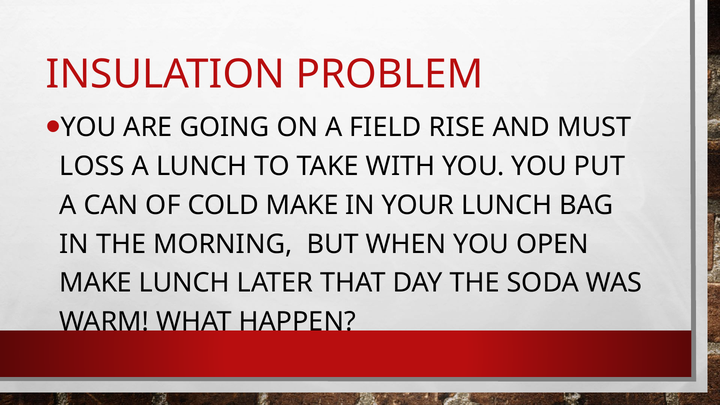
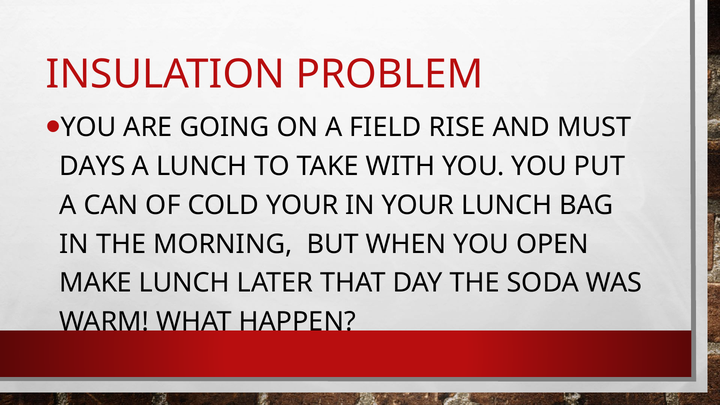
LOSS: LOSS -> DAYS (92, 166)
COLD MAKE: MAKE -> YOUR (302, 205)
